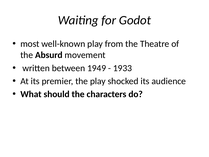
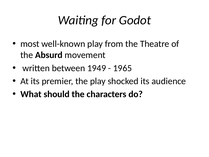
1933: 1933 -> 1965 (123, 68)
